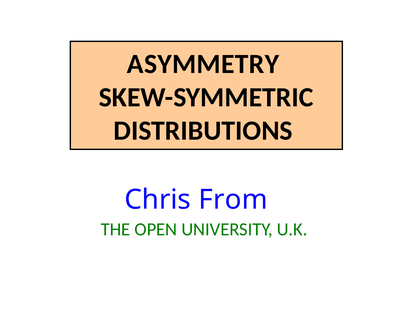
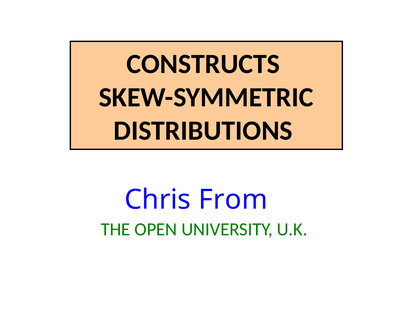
ASYMMETRY: ASYMMETRY -> CONSTRUCTS (203, 64)
